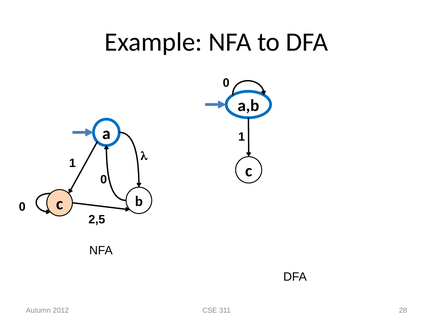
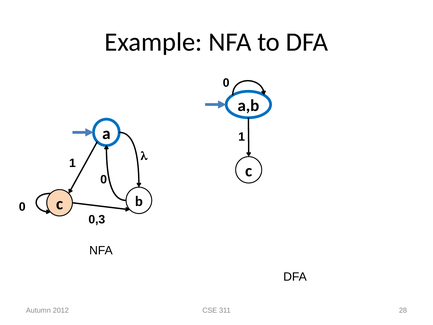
2,5: 2,5 -> 0,3 (97, 219)
